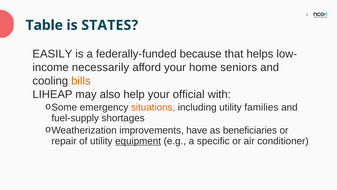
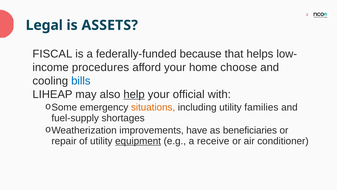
Table: Table -> Legal (44, 25)
STATES: STATES -> ASSETS (110, 25)
EASILY: EASILY -> FISCAL (52, 54)
necessarily: necessarily -> procedures (101, 67)
seniors: seniors -> choose (239, 67)
bills colour: orange -> blue (81, 81)
help underline: none -> present (134, 94)
specific: specific -> receive (213, 141)
